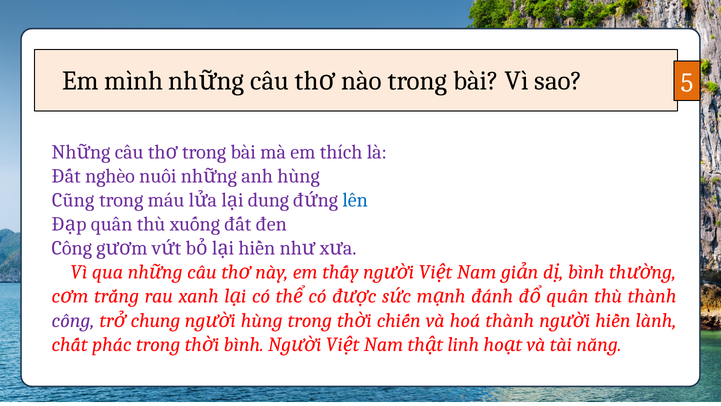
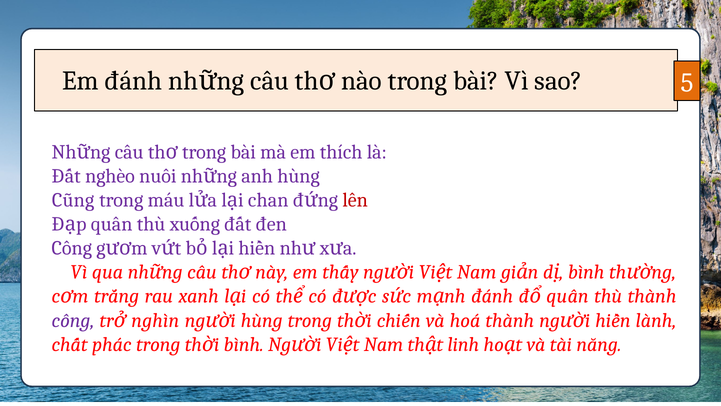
Em mình: mình -> đánh (134, 81)
dung: dung -> chan (268, 200)
lên colour: blue -> red (355, 200)
chung: chung -> nghìn (155, 320)
